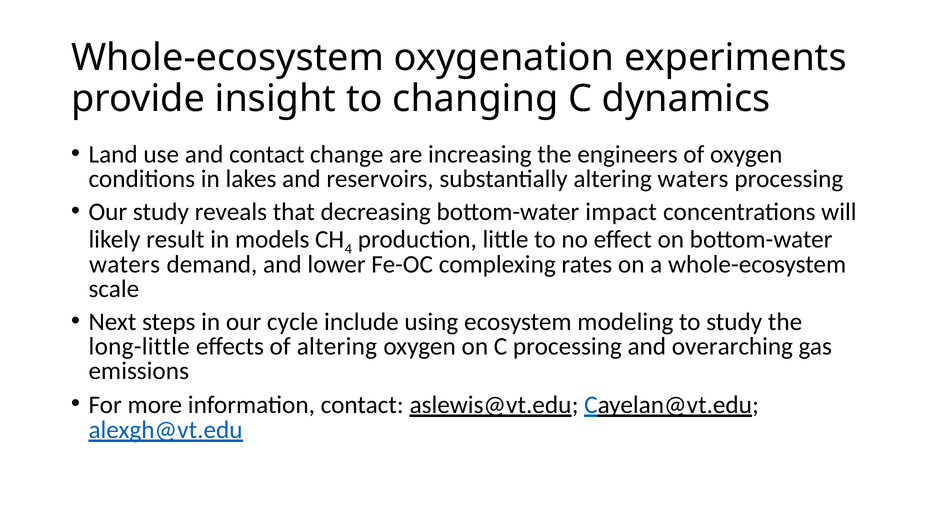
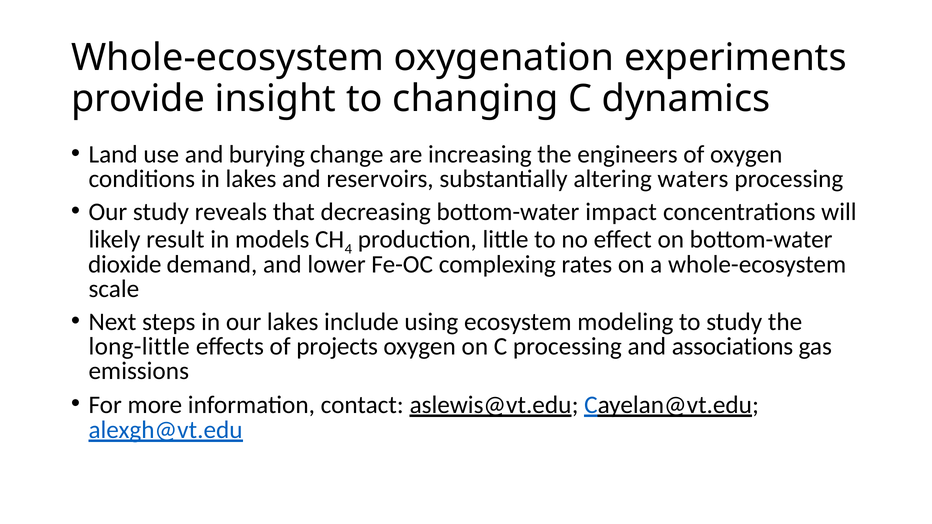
and contact: contact -> burying (267, 154)
waters: waters -> dioxide (125, 264)
our cycle: cycle -> lakes (293, 322)
of altering: altering -> projects (337, 347)
overarching: overarching -> associations (732, 347)
